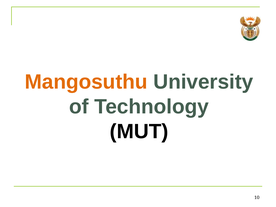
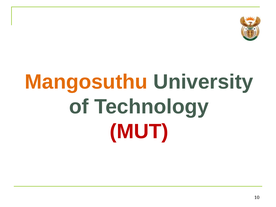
MUT colour: black -> red (139, 131)
